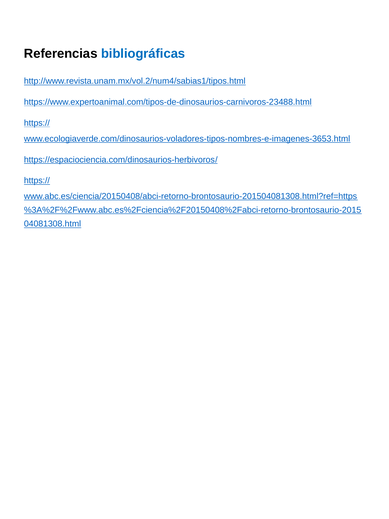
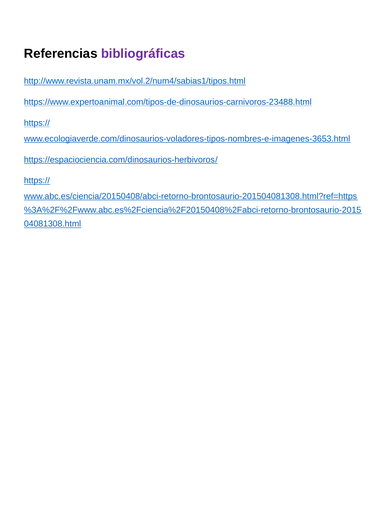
bibliográficas colour: blue -> purple (143, 54)
